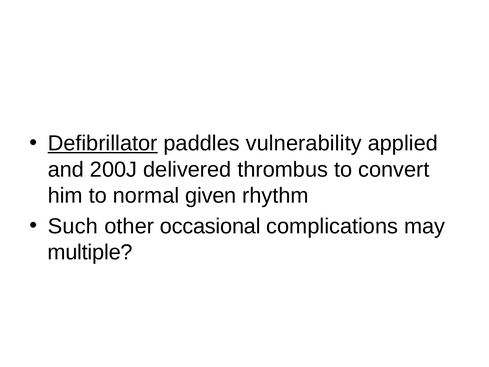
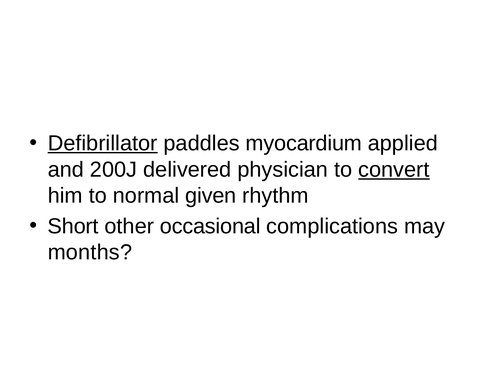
vulnerability: vulnerability -> myocardium (304, 143)
thrombus: thrombus -> physician (283, 169)
convert underline: none -> present (394, 169)
Such: Such -> Short (73, 226)
multiple: multiple -> months (90, 252)
